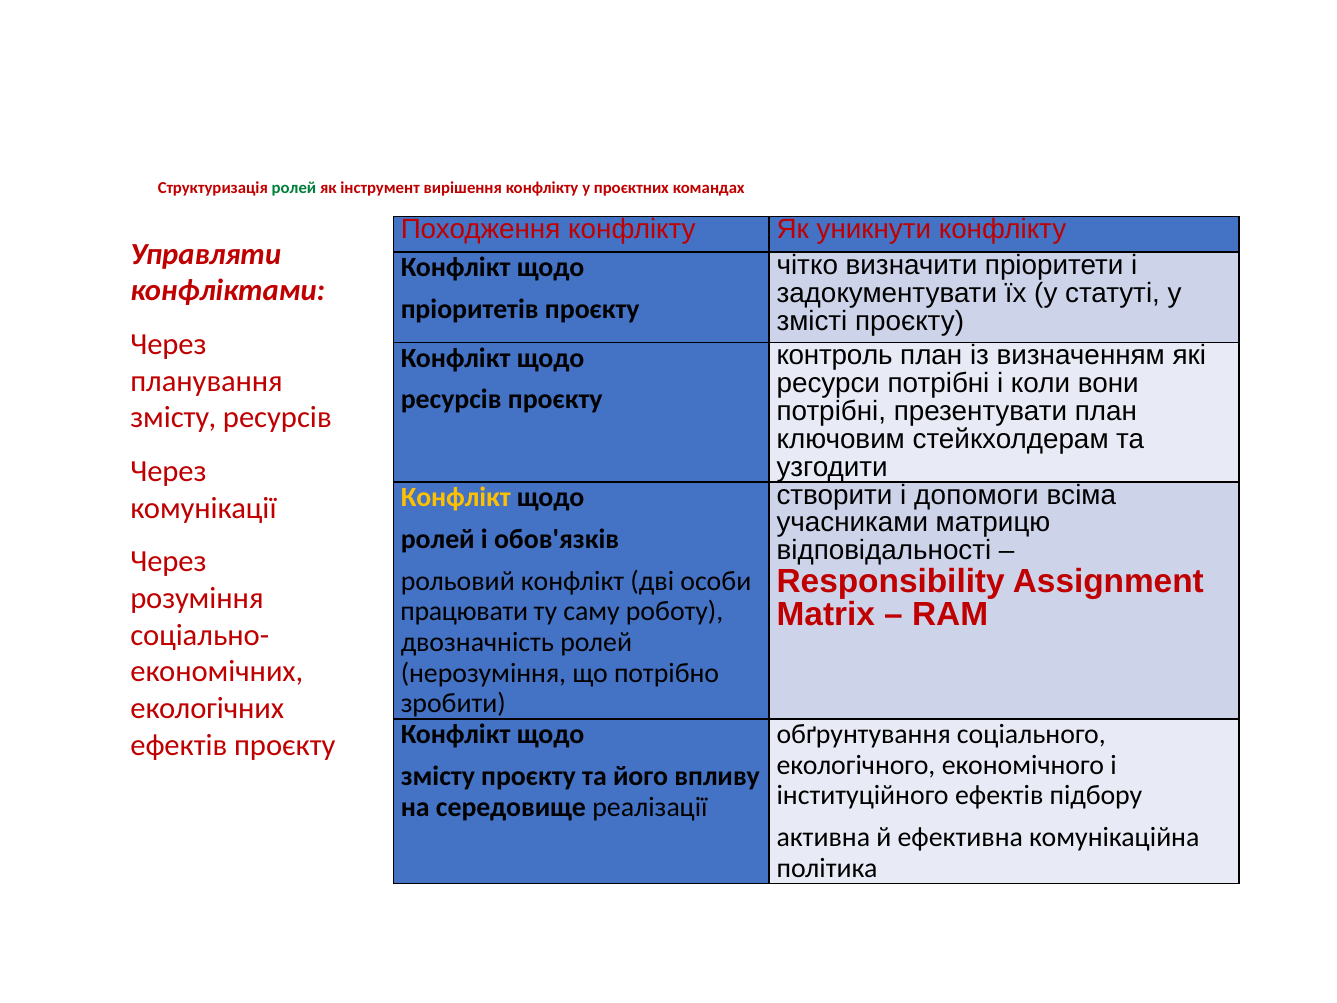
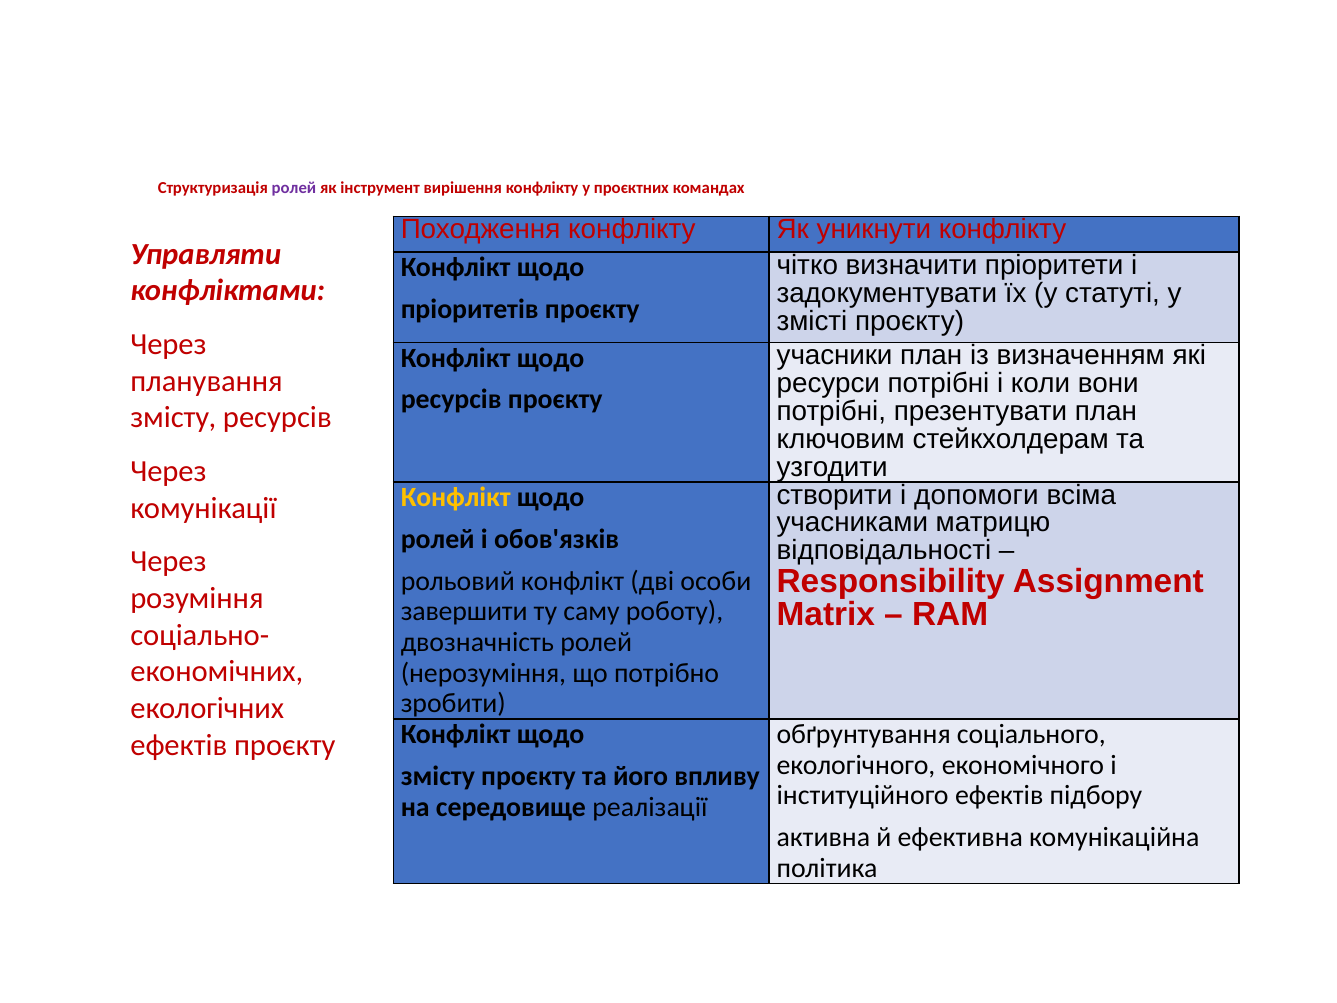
ролей colour: green -> purple (294, 188)
контроль: контроль -> учасники (835, 355)
працювати: працювати -> завершити (464, 611)
